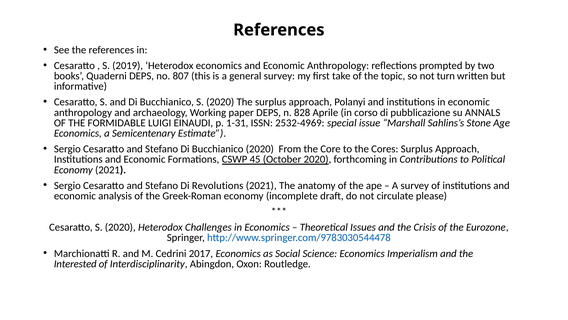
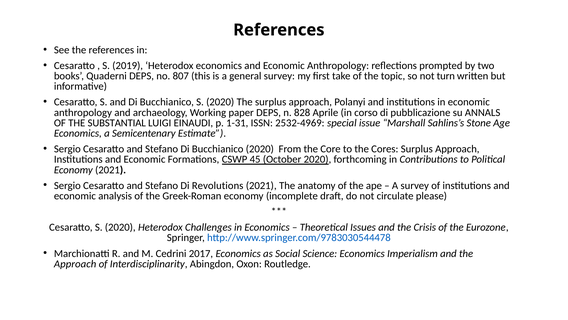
FORMIDABLE: FORMIDABLE -> SUBSTANTIAL (117, 123)
Interested: Interested -> Approach (75, 263)
